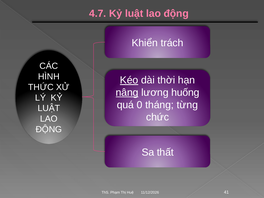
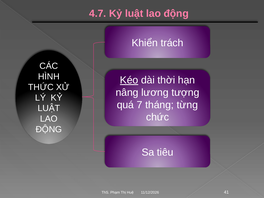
nâng underline: present -> none (127, 93)
huống: huống -> tượng (185, 93)
0: 0 -> 7 (140, 105)
thất: thất -> tiêu (165, 152)
